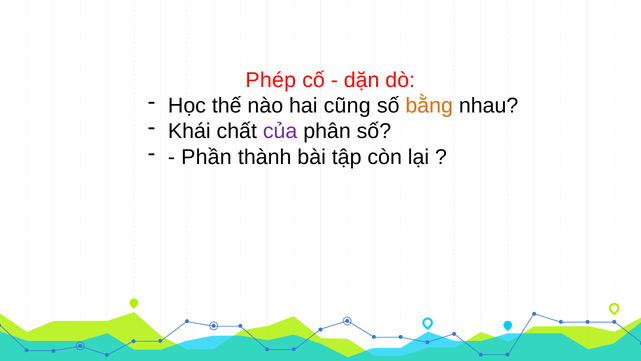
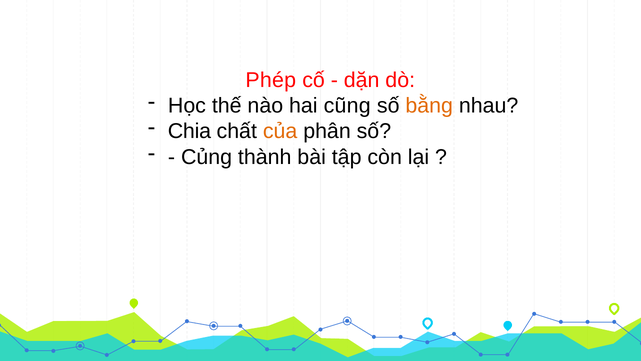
Khái: Khái -> Chia (189, 131)
của colour: purple -> orange (280, 131)
Phần: Phần -> Củng (207, 157)
